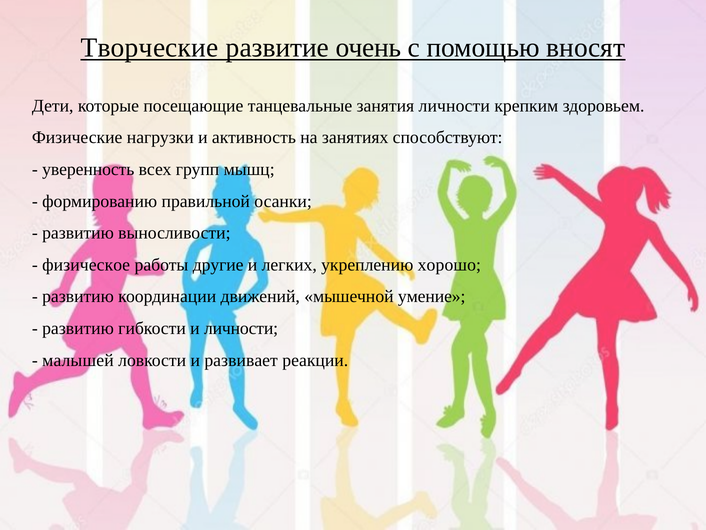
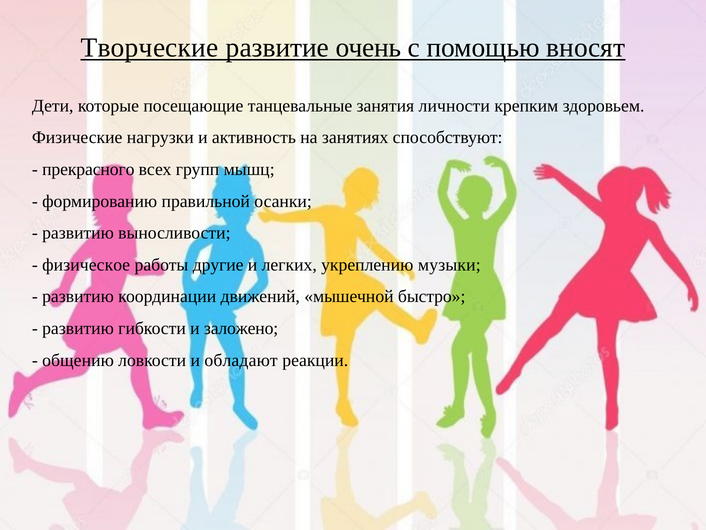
уверенность: уверенность -> прекрасного (88, 169)
хорошо: хорошо -> музыки (449, 265)
умение: умение -> быстро (432, 296)
и личности: личности -> заложено (241, 328)
малышей: малышей -> общению (78, 360)
развивает: развивает -> обладают (241, 360)
